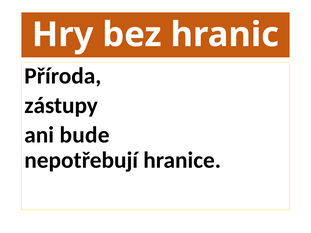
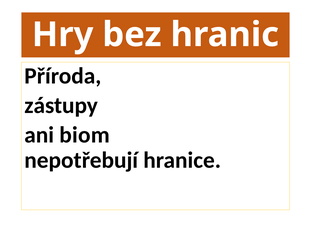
bude: bude -> biom (85, 135)
